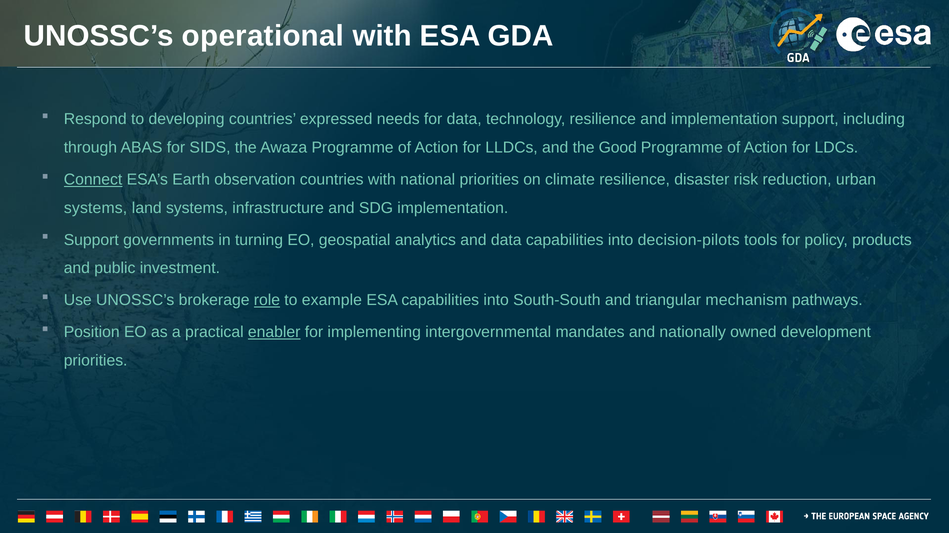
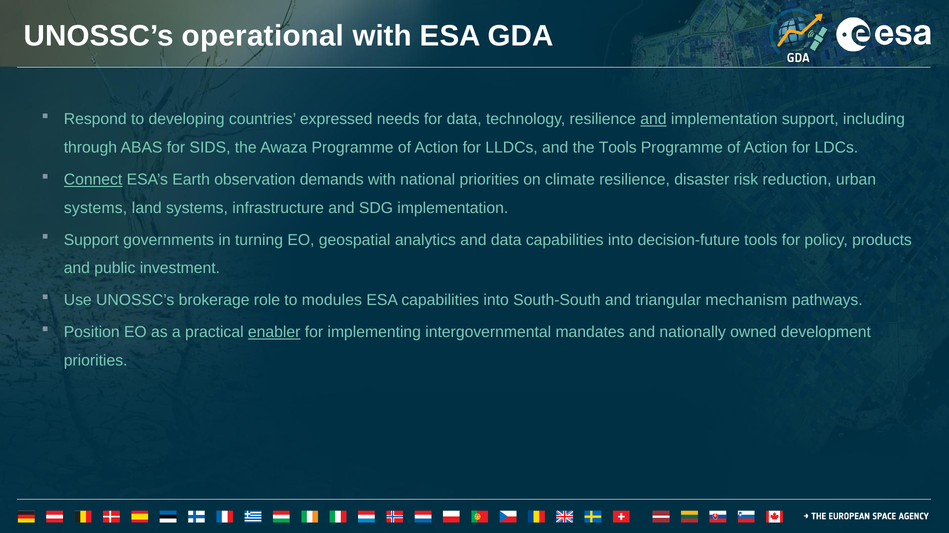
and underline: none -> present (653, 119)
the Good: Good -> Tools (618, 147)
observation countries: countries -> demands (332, 179)
decision-pilots: decision-pilots -> decision-future (689, 240)
role underline: present -> none (267, 300)
example: example -> modules (332, 300)
